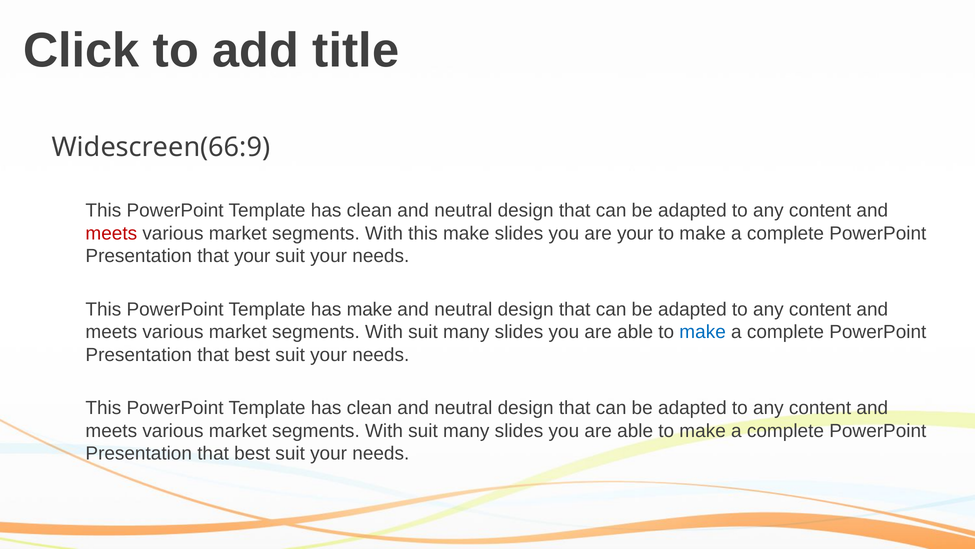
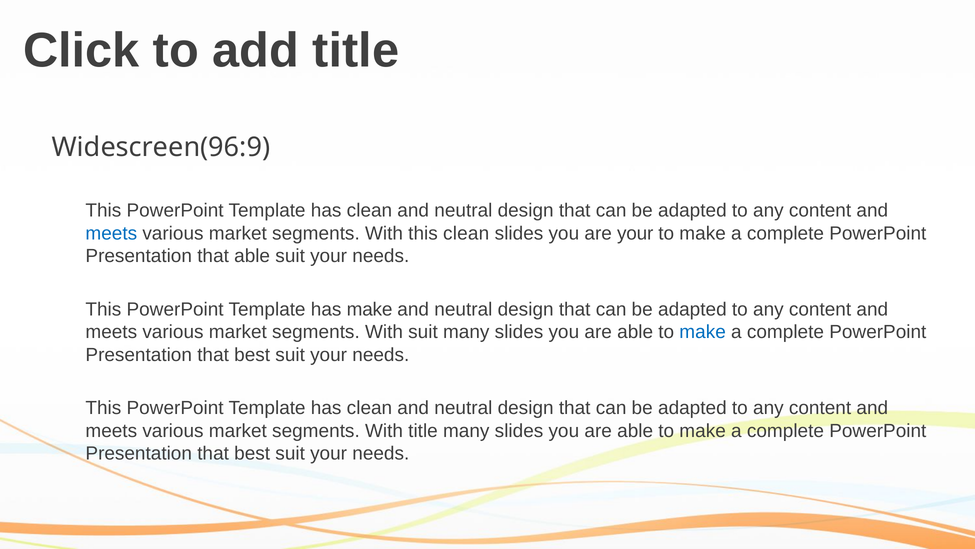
Widescreen(66:9: Widescreen(66:9 -> Widescreen(96:9 (161, 147)
meets colour: red -> blue (111, 233)
this make: make -> clean (466, 233)
that your: your -> able (252, 256)
suit: suit -> title (423, 430)
